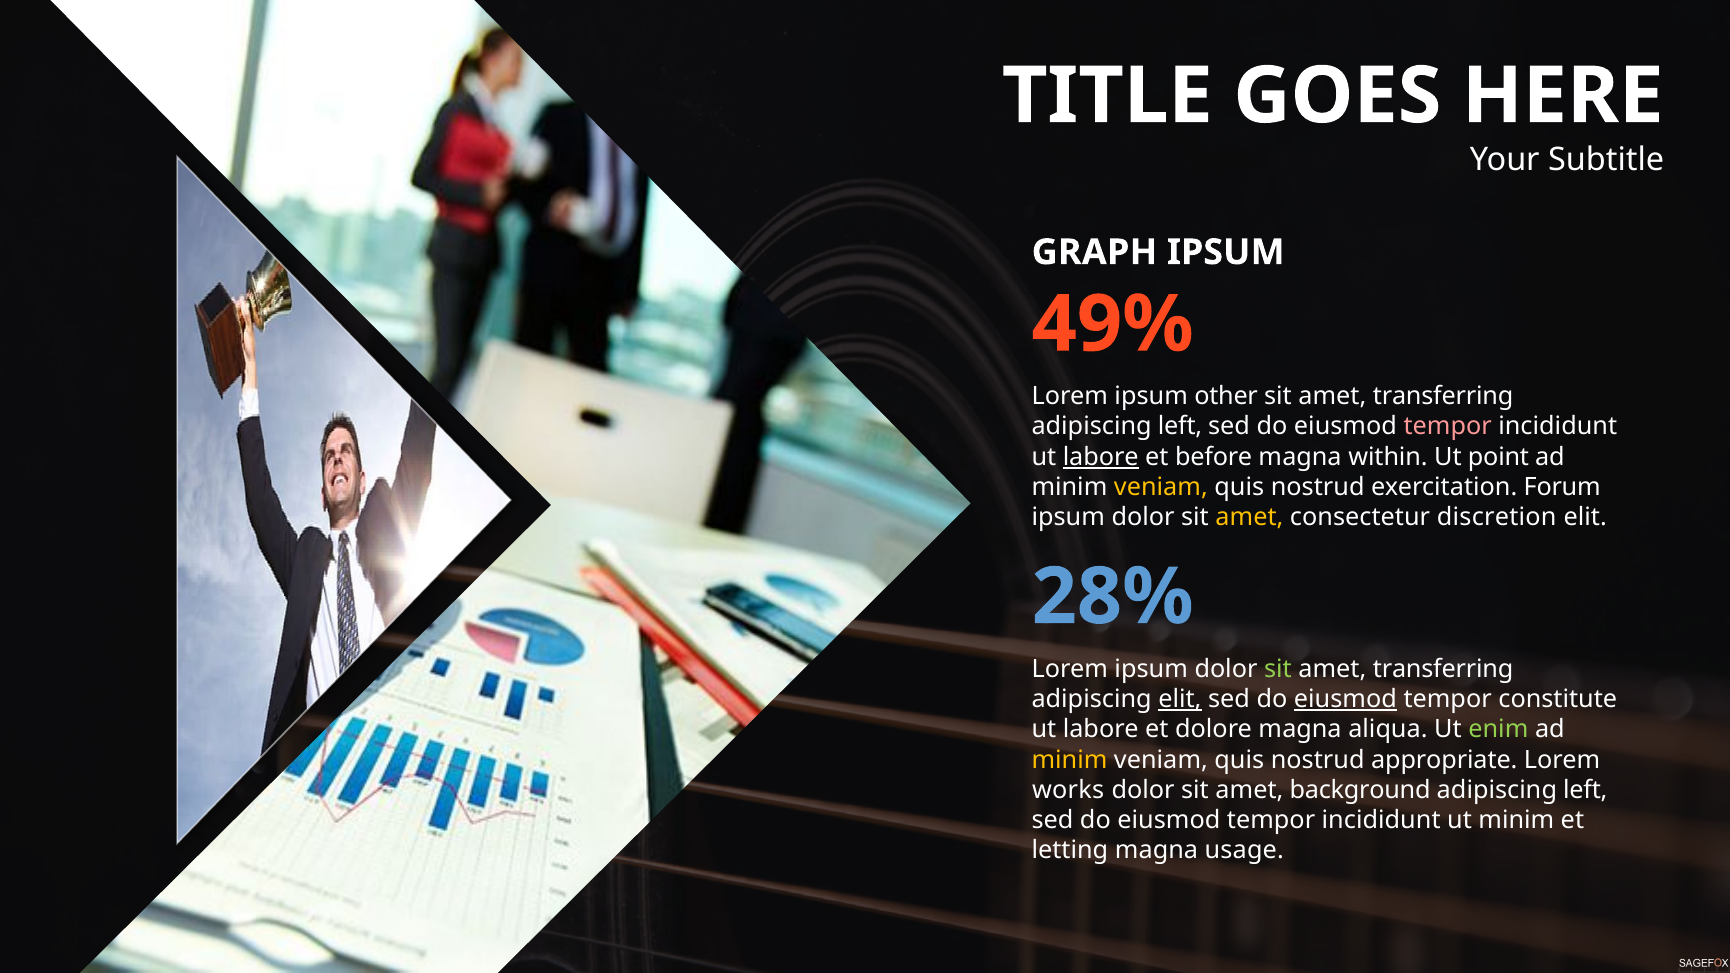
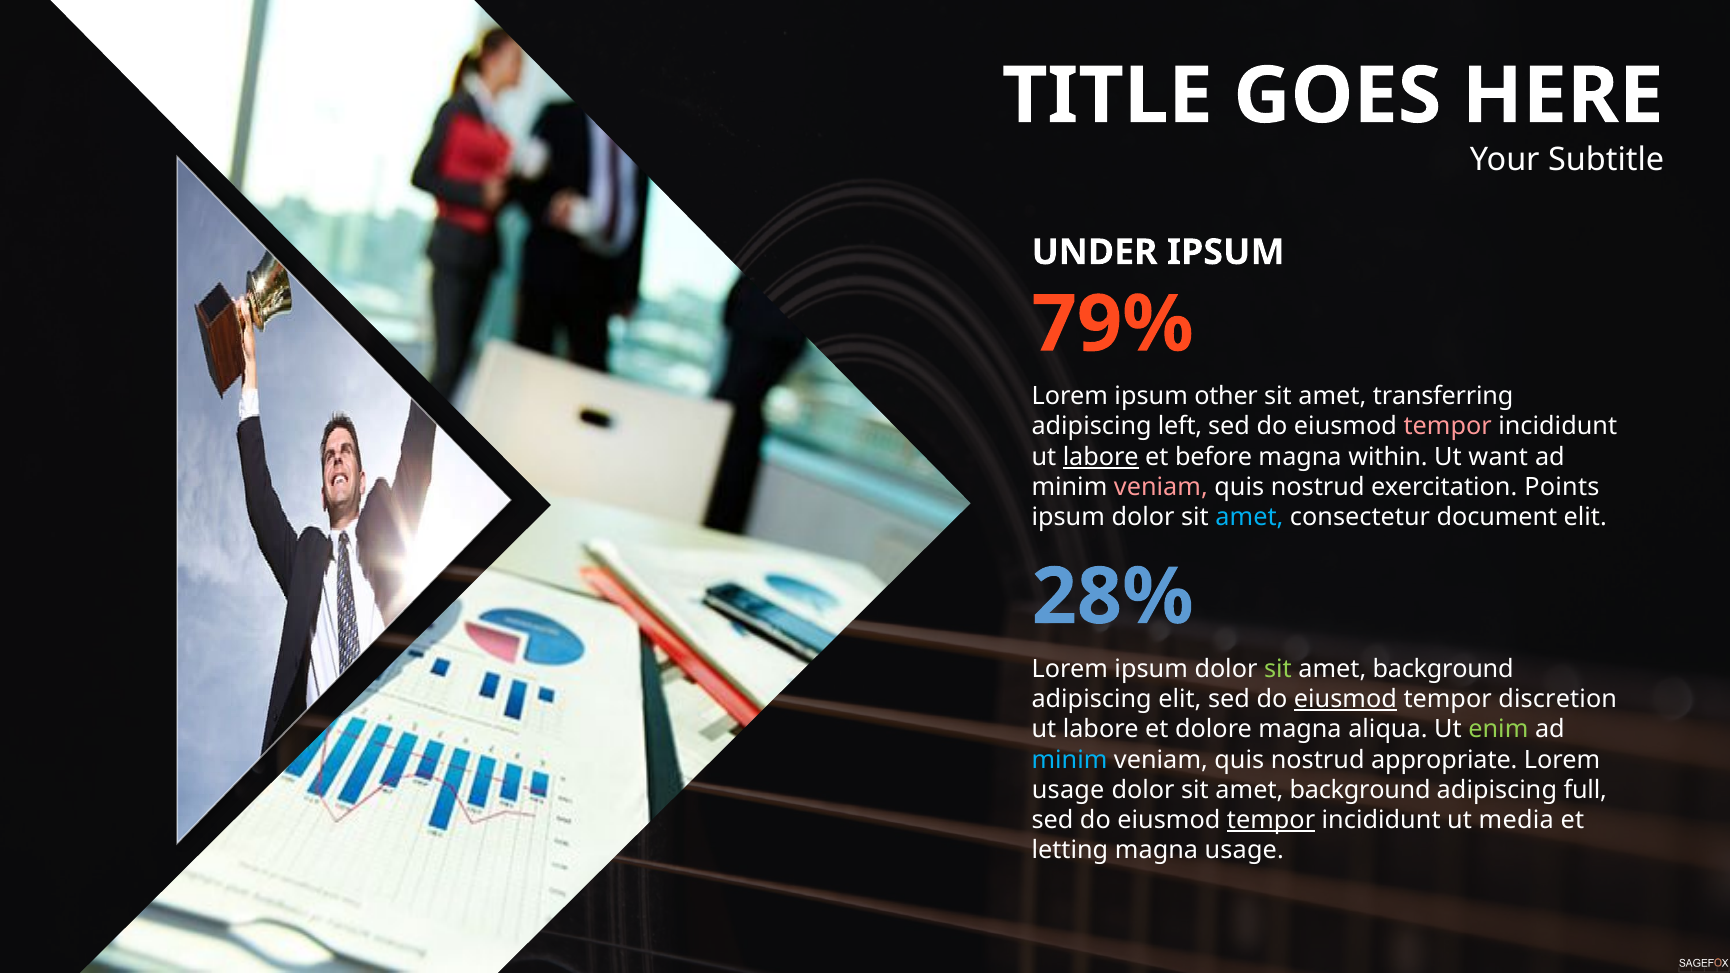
GRAPH: GRAPH -> UNDER (1095, 252)
49%: 49% -> 79% (1113, 325)
point: point -> want (1498, 457)
veniam colour: yellow -> pink (1161, 487)
Forum: Forum -> Points (1562, 487)
amet colour: yellow -> light blue (1249, 518)
discretion: discretion -> document (1497, 518)
transferring: transferring -> background (1443, 669)
elit underline: present -> none (1180, 699)
constitute: constitute -> discretion (1558, 699)
minim colour: yellow -> light blue (1070, 760)
works: works -> usage (1068, 790)
left: left -> full (1585, 790)
tempor underline: none -> present (1271, 820)
ut minim: minim -> media (1516, 820)
